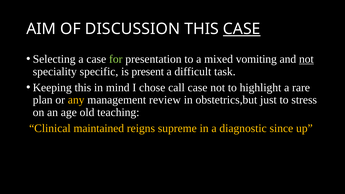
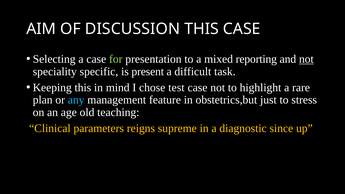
CASE underline: present -> none (242, 29)
vomiting: vomiting -> reporting (256, 59)
call: call -> test (176, 88)
any colour: yellow -> light blue (76, 100)
review: review -> feature (165, 100)
maintained: maintained -> parameters (99, 128)
